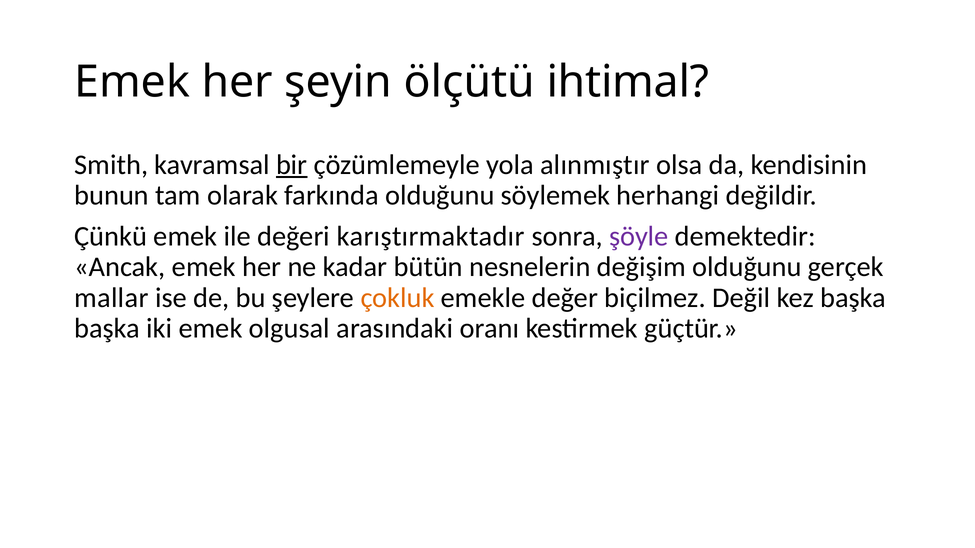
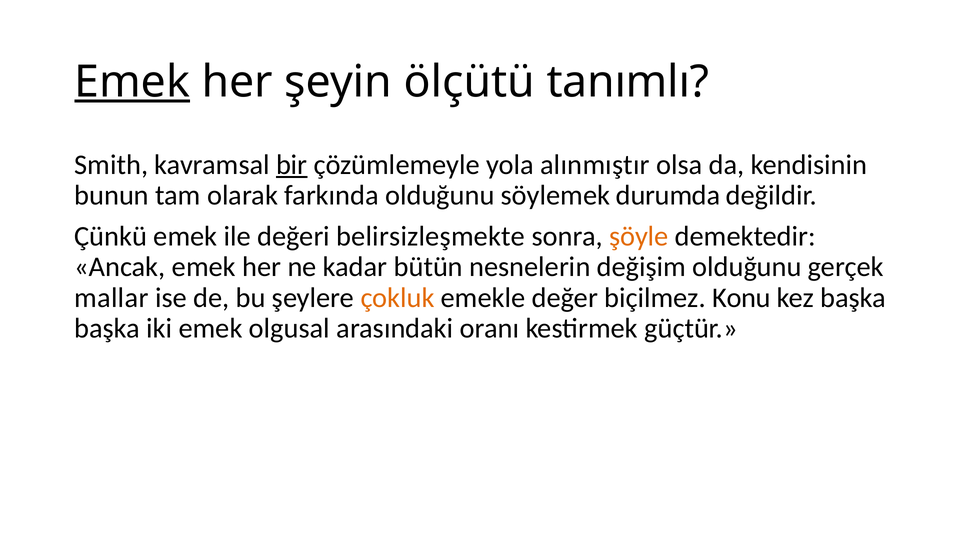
Emek underline: none -> present (132, 82)
ihtimal: ihtimal -> tanımlı (628, 82)
herhangi: herhangi -> durumda (668, 196)
karıştırmaktadır: karıştırmaktadır -> belirsizleşmekte (431, 236)
şöyle colour: purple -> orange (639, 236)
Değil: Değil -> Konu (741, 298)
